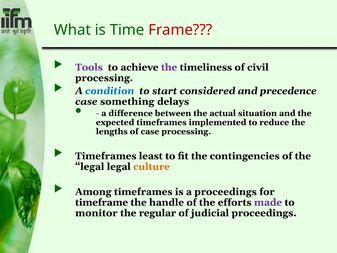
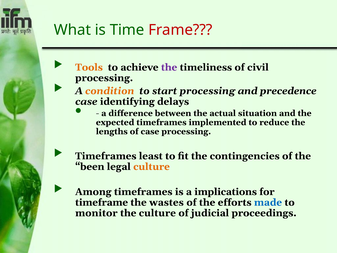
Tools colour: purple -> orange (89, 67)
condition colour: blue -> orange (110, 91)
start considered: considered -> processing (207, 91)
something: something -> identifying (127, 101)
legal: legal -> been (90, 166)
a proceedings: proceedings -> implications (226, 192)
handle: handle -> wastes (166, 202)
made colour: purple -> blue (268, 202)
the regular: regular -> culture (157, 213)
